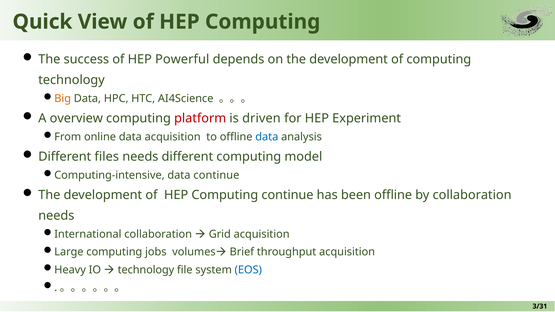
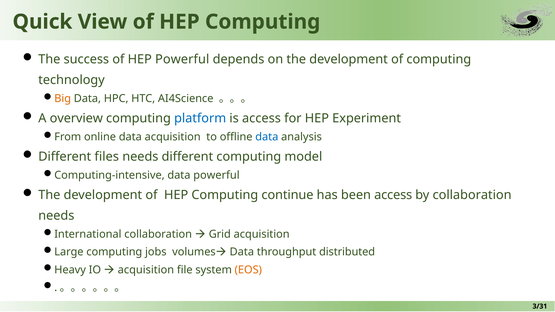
platform colour: red -> blue (200, 118)
is driven: driven -> access (261, 118)
data continue: continue -> powerful (216, 175)
been offline: offline -> access (393, 195)
volumes Brief: Brief -> Data (242, 252)
throughput acquisition: acquisition -> distributed (347, 252)
technology: technology -> acquisition (146, 270)
EOS colour: blue -> orange (248, 270)
